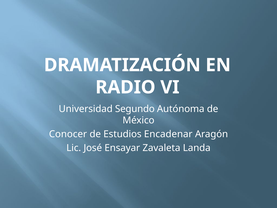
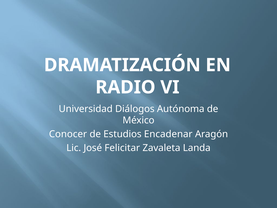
Segundo: Segundo -> Diálogos (135, 109)
Ensayar: Ensayar -> Felicitar (122, 148)
